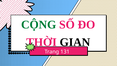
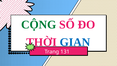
GIAN colour: black -> blue (75, 42)
